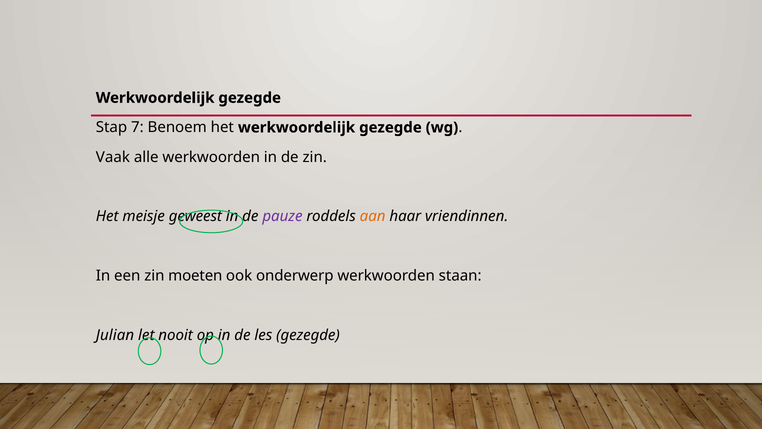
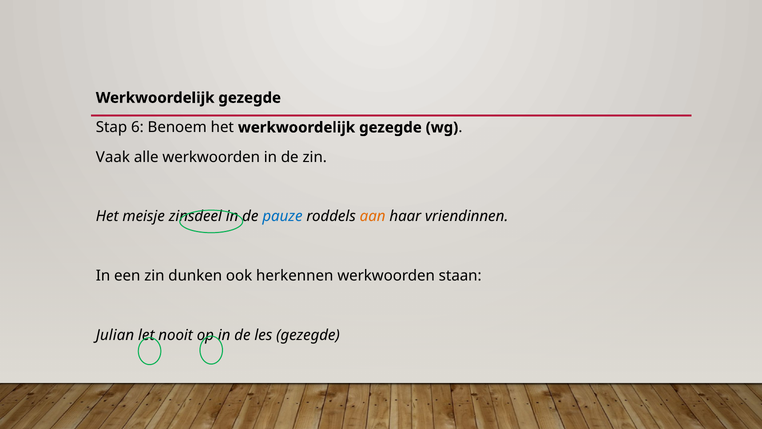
7: 7 -> 6 (137, 127)
geweest: geweest -> zinsdeel (195, 216)
pauze colour: purple -> blue (282, 216)
moeten: moeten -> dunken (195, 276)
onderwerp: onderwerp -> herkennen (295, 276)
